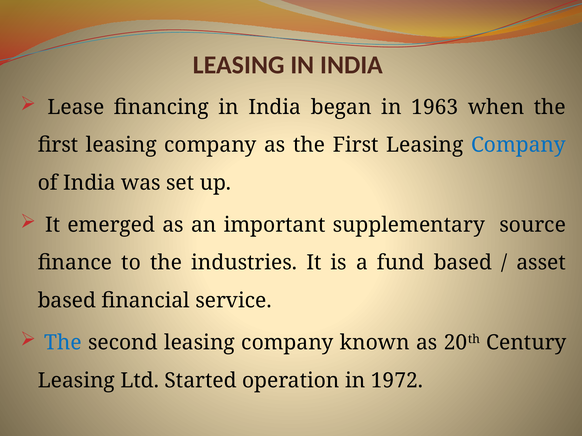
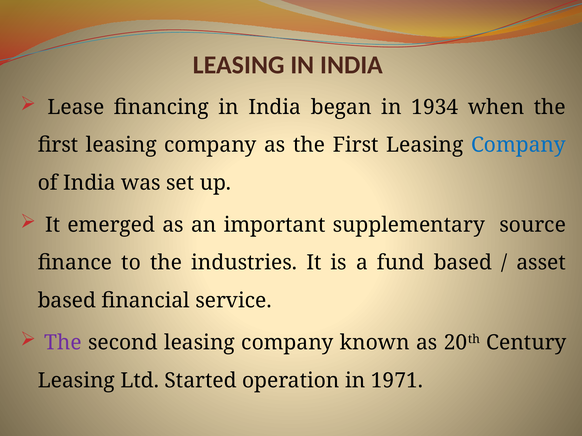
1963: 1963 -> 1934 (435, 107)
The colour: blue -> purple (63, 343)
1972: 1972 -> 1971 (397, 381)
